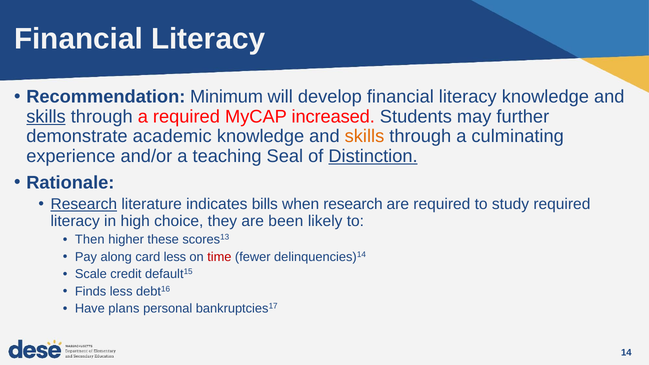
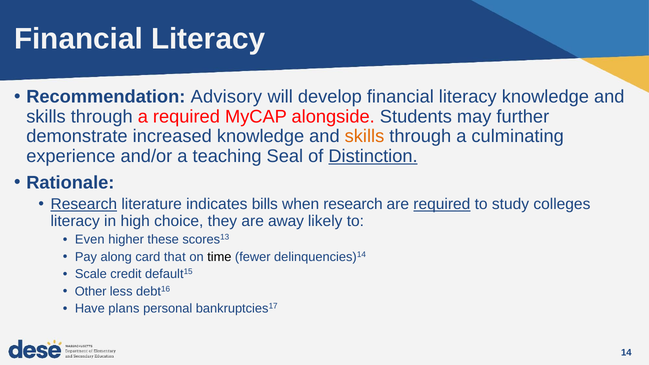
Minimum: Minimum -> Advisory (226, 97)
skills underline: present -> none (46, 117)
increased: increased -> alongside (333, 117)
academic: academic -> increased (172, 136)
required underline: none -> present (442, 204)
study required: required -> colleges (562, 204)
been: been -> away (286, 221)
Then: Then -> Even (90, 240)
card less: less -> that (175, 257)
time colour: red -> black (219, 257)
Finds: Finds -> Other (91, 292)
